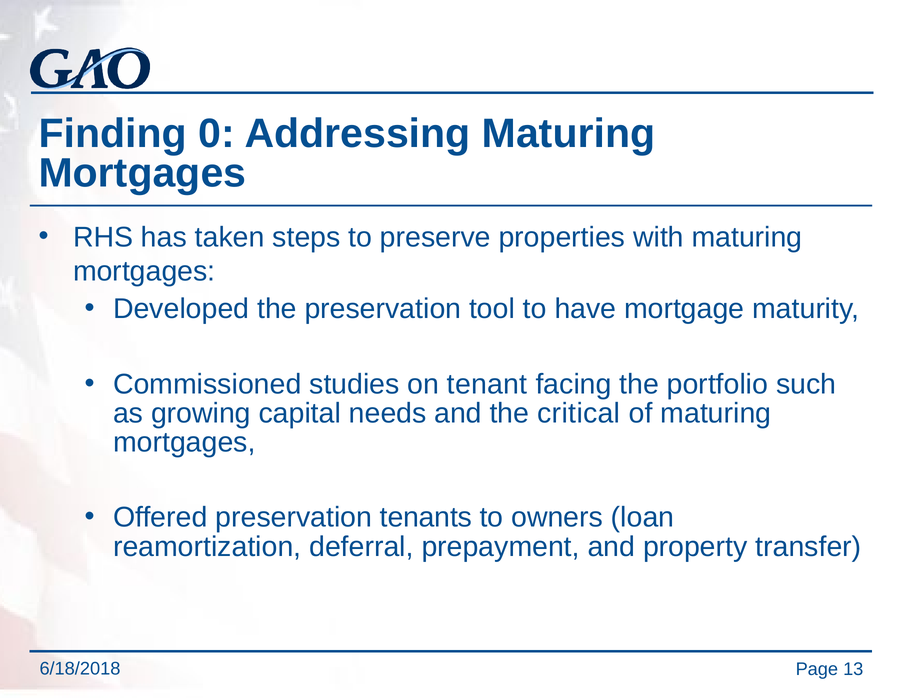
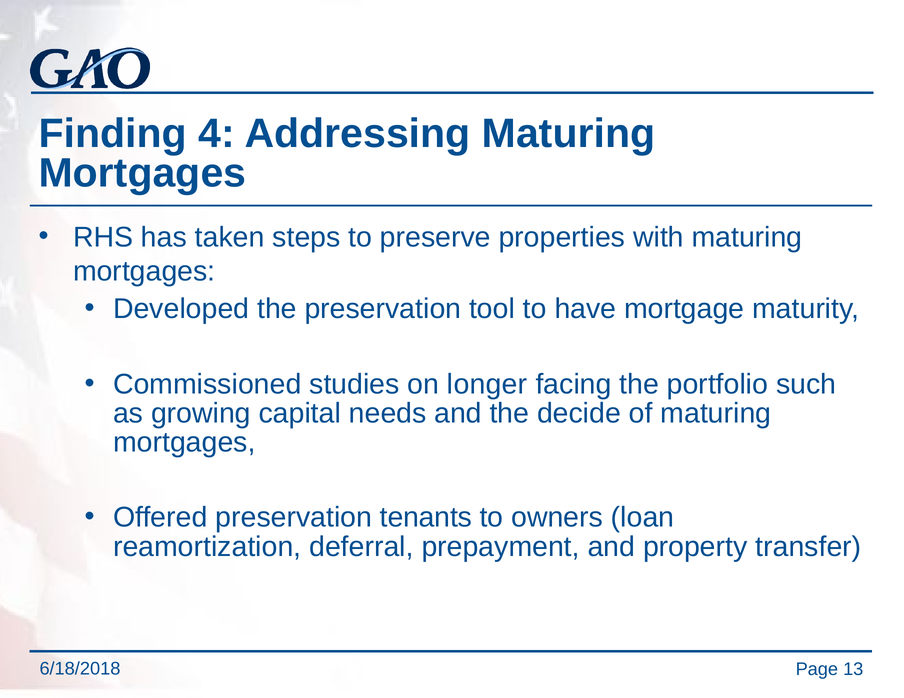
0: 0 -> 4 (217, 134)
tenant: tenant -> longer (487, 384)
critical: critical -> decide (579, 414)
